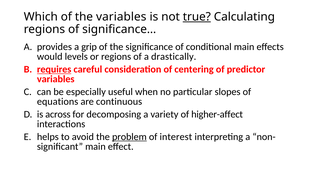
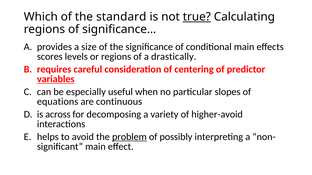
the variables: variables -> standard (121, 17)
grip: grip -> size (89, 47)
would: would -> scores (50, 57)
requires underline: present -> none (54, 70)
variables underline: none -> present (56, 79)
higher-affect: higher-affect -> higher-avoid (217, 115)
interest: interest -> possibly (176, 137)
